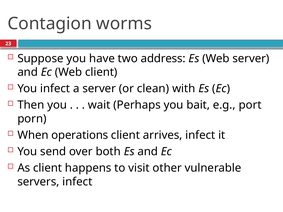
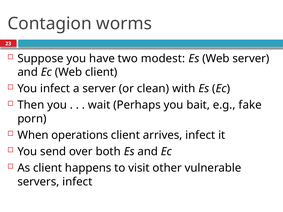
address: address -> modest (163, 59)
port: port -> fake (250, 105)
